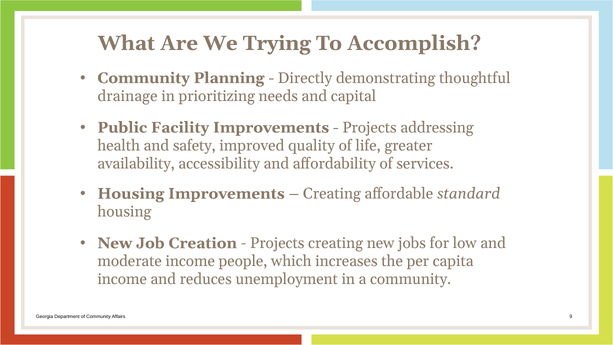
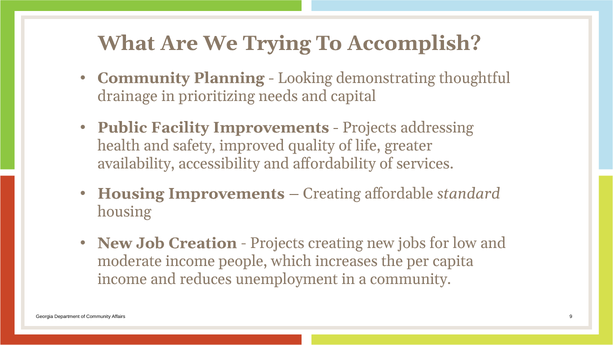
Directly: Directly -> Looking (305, 78)
